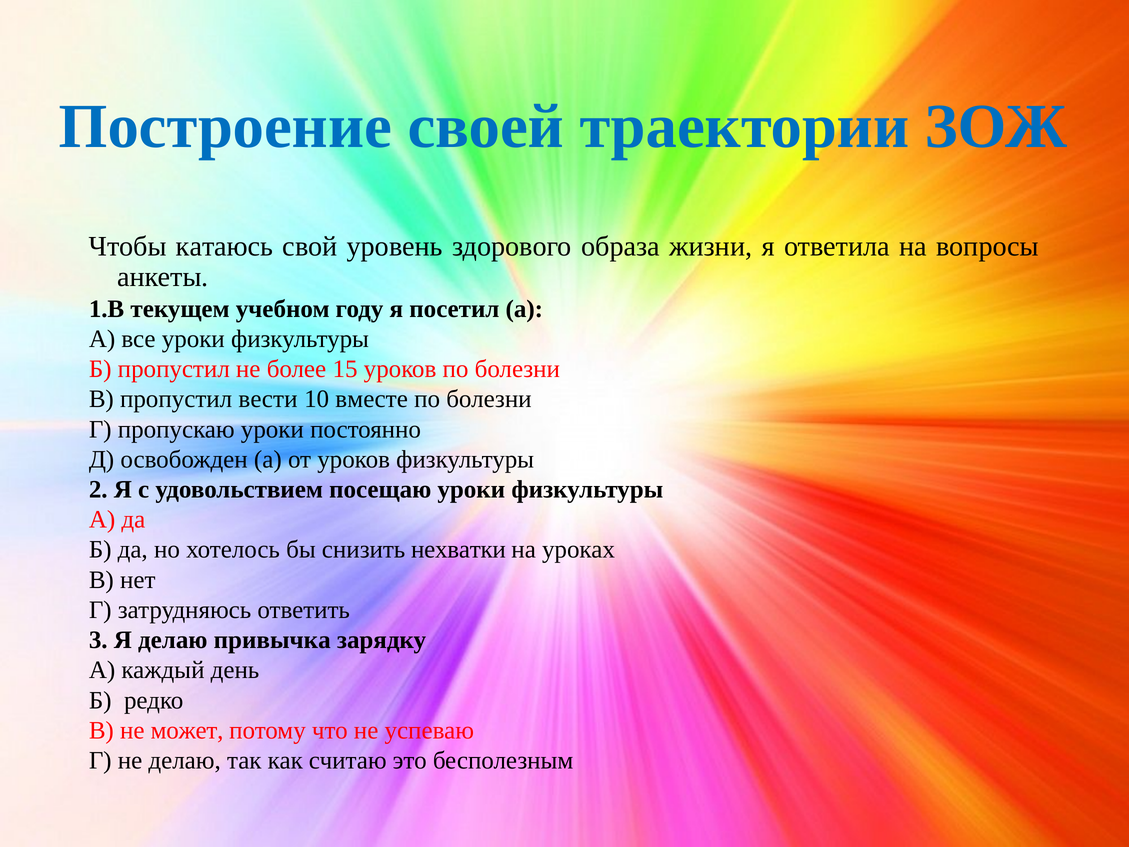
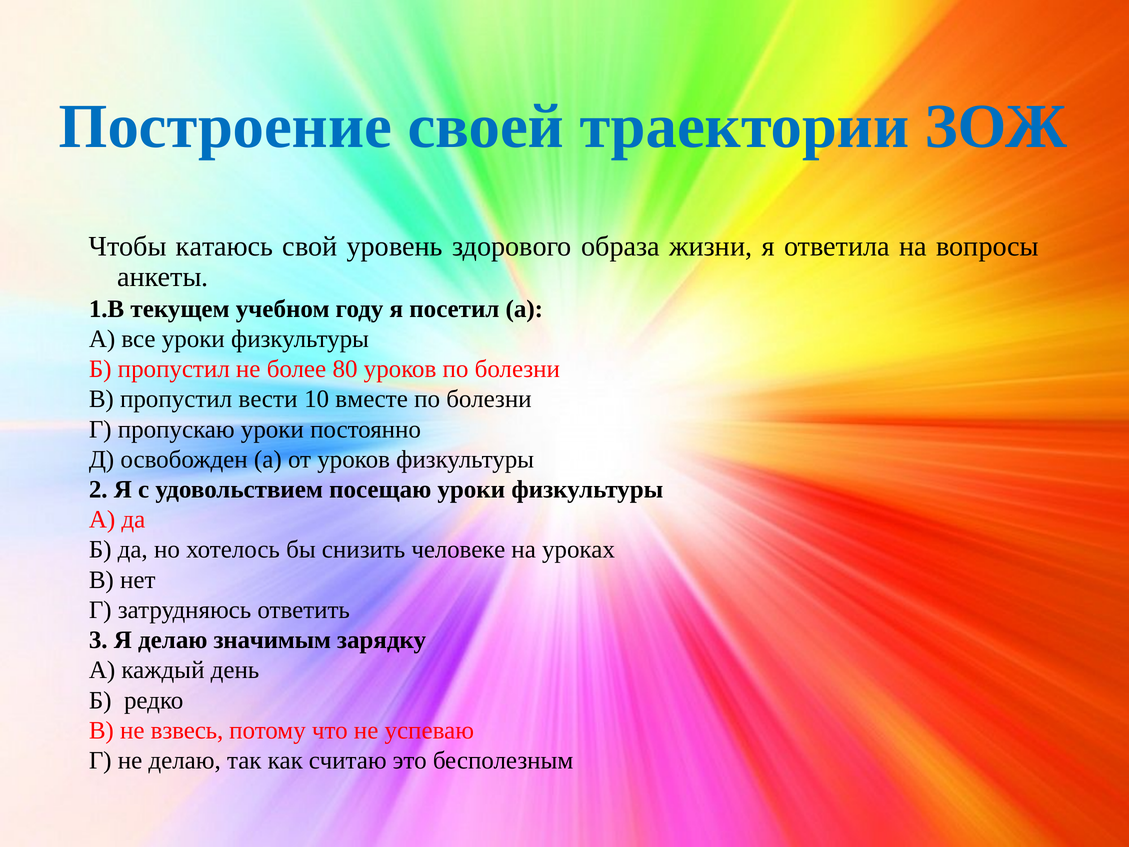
15: 15 -> 80 (345, 369)
нехватки: нехватки -> человеке (458, 550)
привычка: привычка -> значимым (272, 640)
может: может -> взвесь (187, 730)
